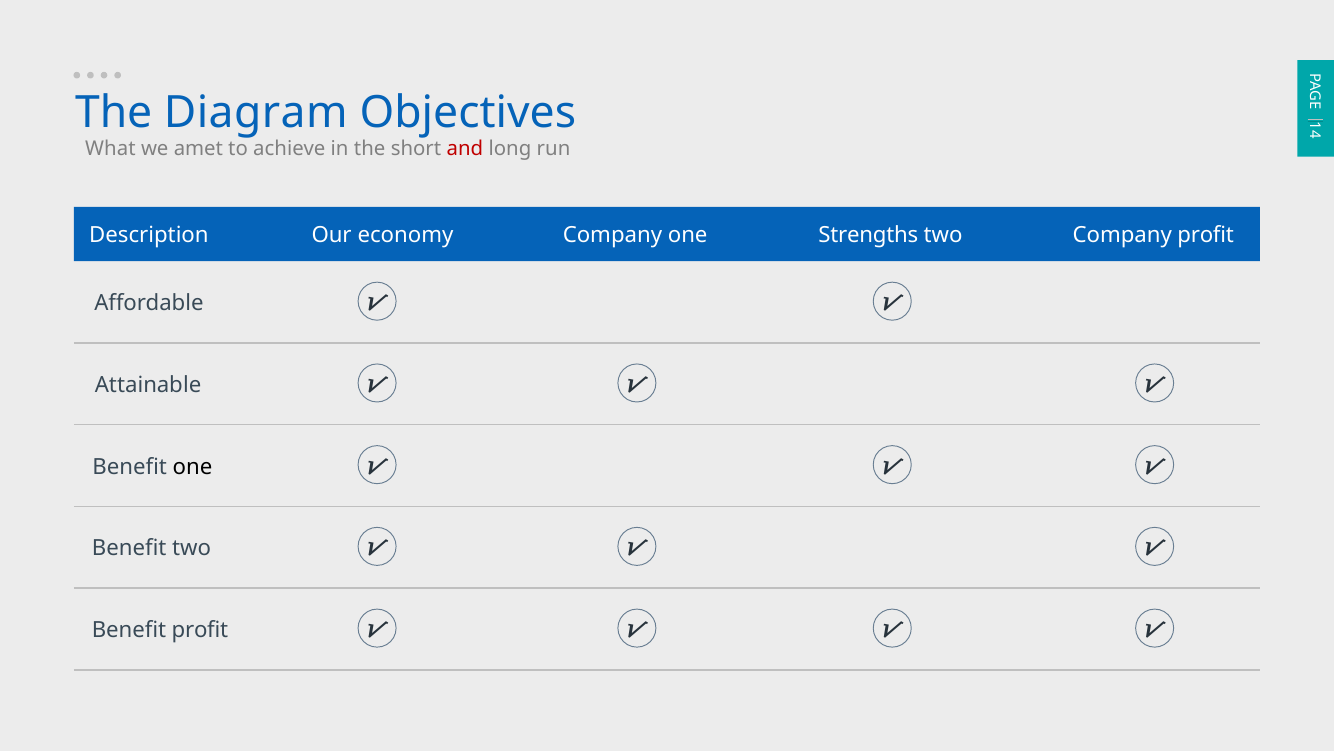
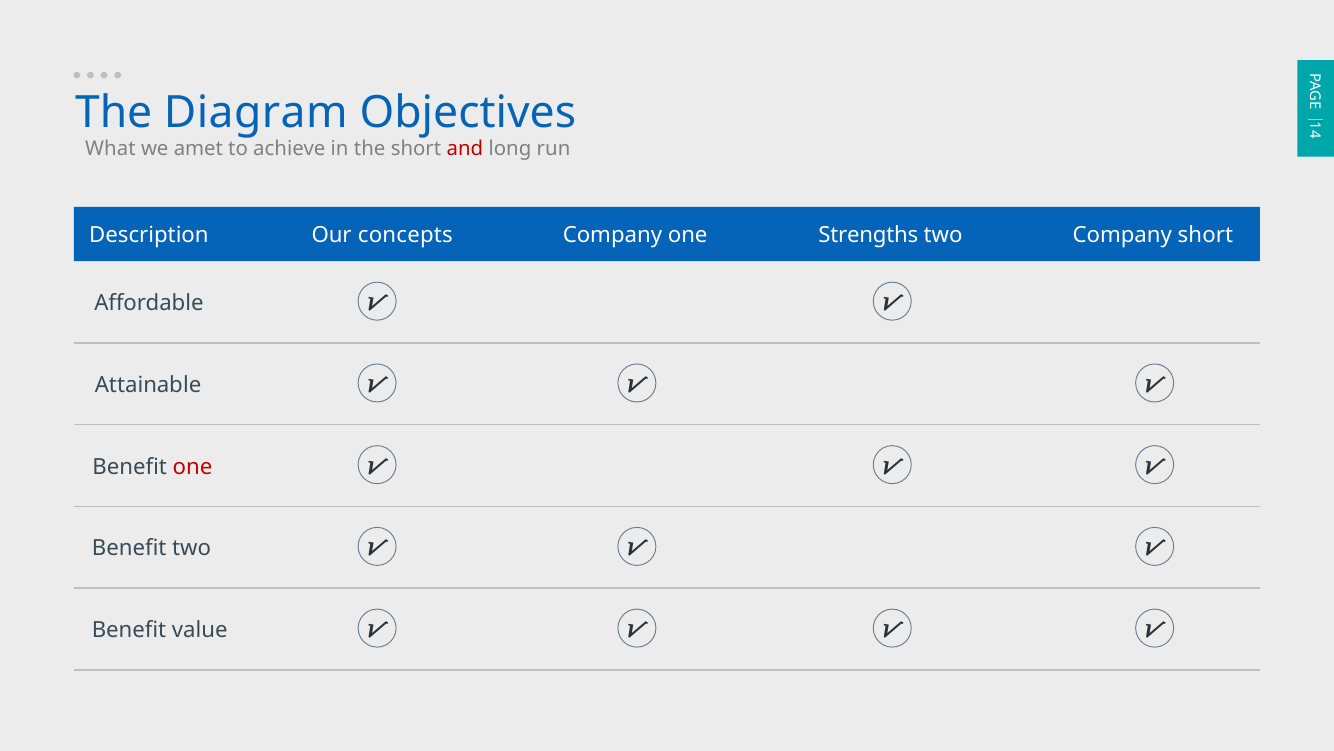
economy: economy -> concepts (405, 235)
Company profit: profit -> short (1205, 235)
one colour: black -> red (193, 466)
Benefit profit: profit -> value (200, 630)
